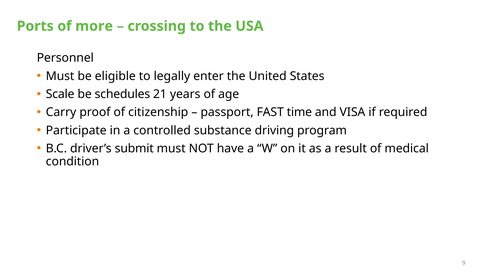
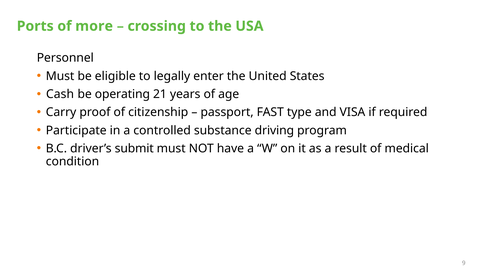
Scale: Scale -> Cash (60, 94)
schedules: schedules -> operating (122, 94)
time: time -> type (299, 112)
